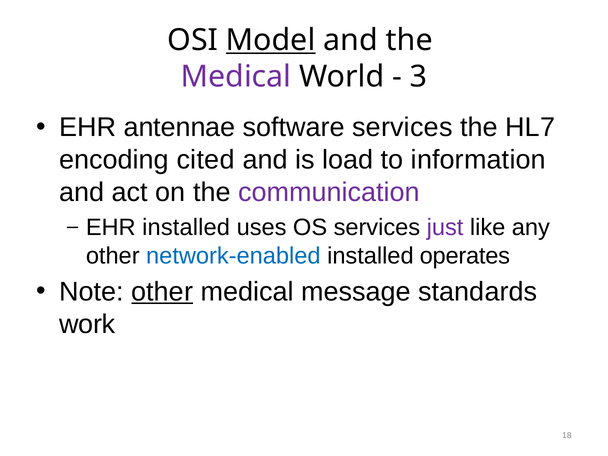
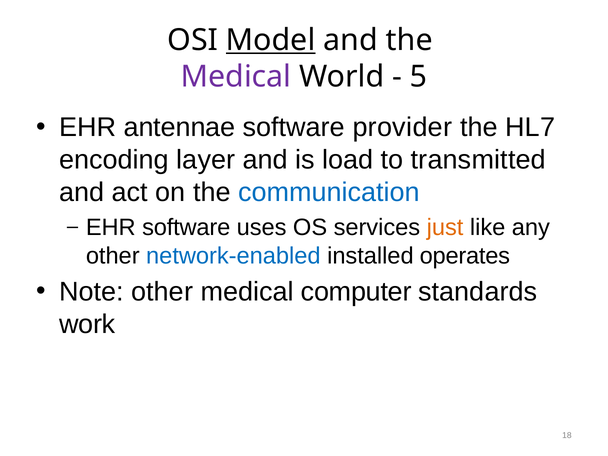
3: 3 -> 5 (419, 77)
software services: services -> provider (402, 128)
cited: cited -> layer (206, 160)
information: information -> transmitted (478, 160)
communication colour: purple -> blue (329, 192)
EHR installed: installed -> software (186, 227)
just colour: purple -> orange (445, 227)
other underline: present -> none (162, 292)
message: message -> computer (356, 292)
